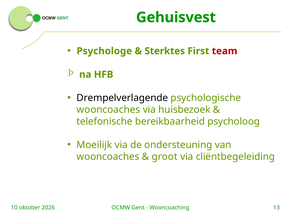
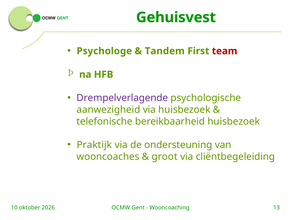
Sterktes: Sterktes -> Tandem (165, 51)
Drempelverlagende colour: black -> purple (122, 98)
wooncoaches: wooncoaches -> aanwezigheid (108, 110)
bereikbaarheid psycholoog: psycholoog -> huisbezoek (234, 122)
Moeilijk: Moeilijk -> Praktijk (94, 145)
